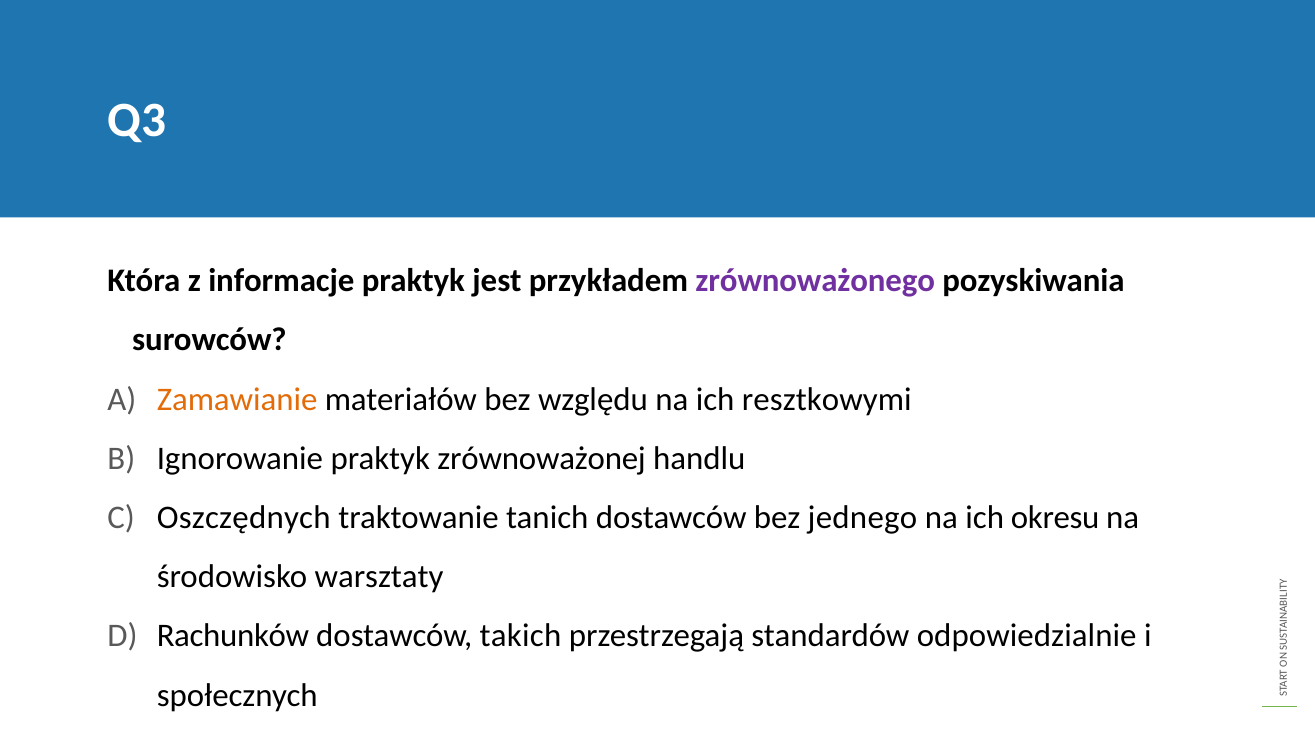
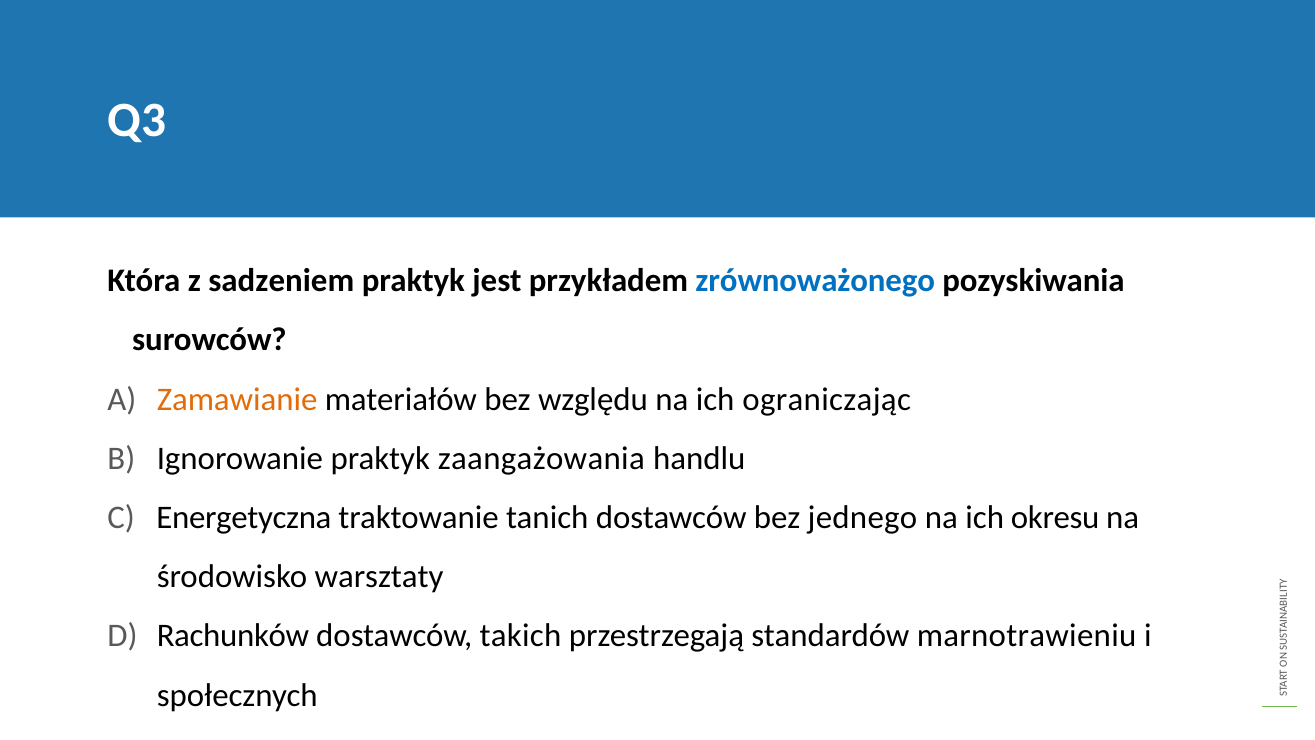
informacje: informacje -> sadzeniem (281, 281)
zrównoważonego colour: purple -> blue (815, 281)
resztkowymi: resztkowymi -> ograniczając (827, 399)
zrównoważonej: zrównoważonej -> zaangażowania (541, 458)
Oszczędnych: Oszczędnych -> Energetyczna (244, 517)
odpowiedzialnie: odpowiedzialnie -> marnotrawieniu (1027, 636)
